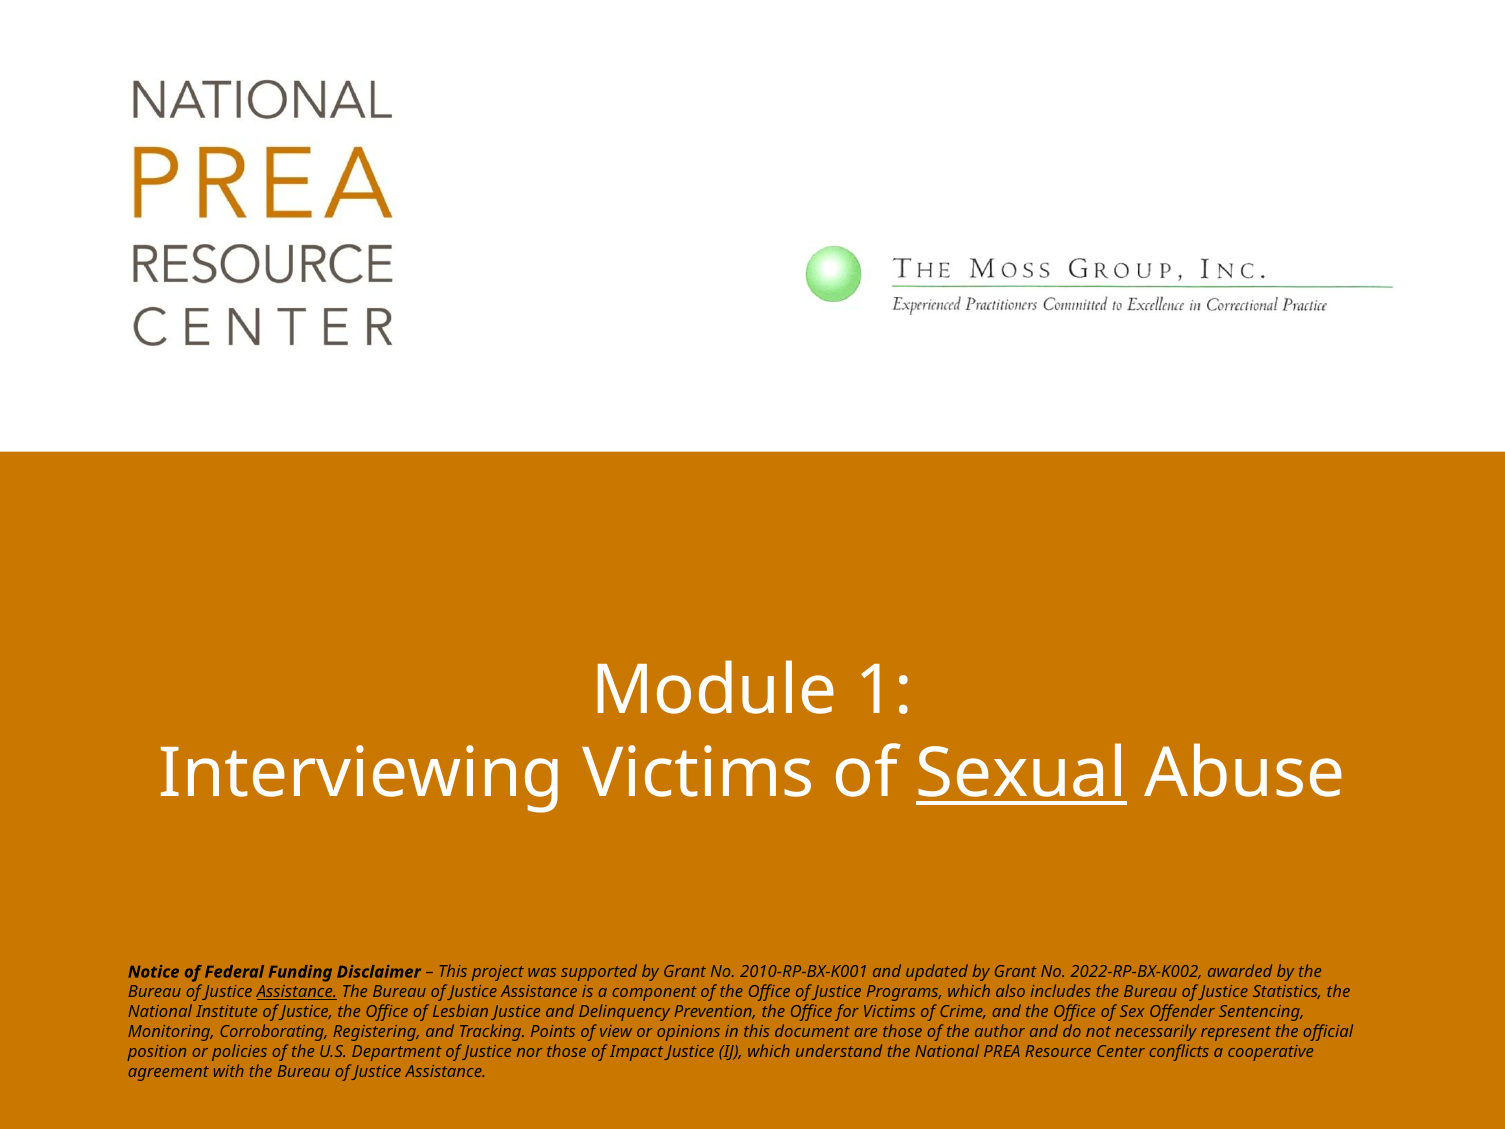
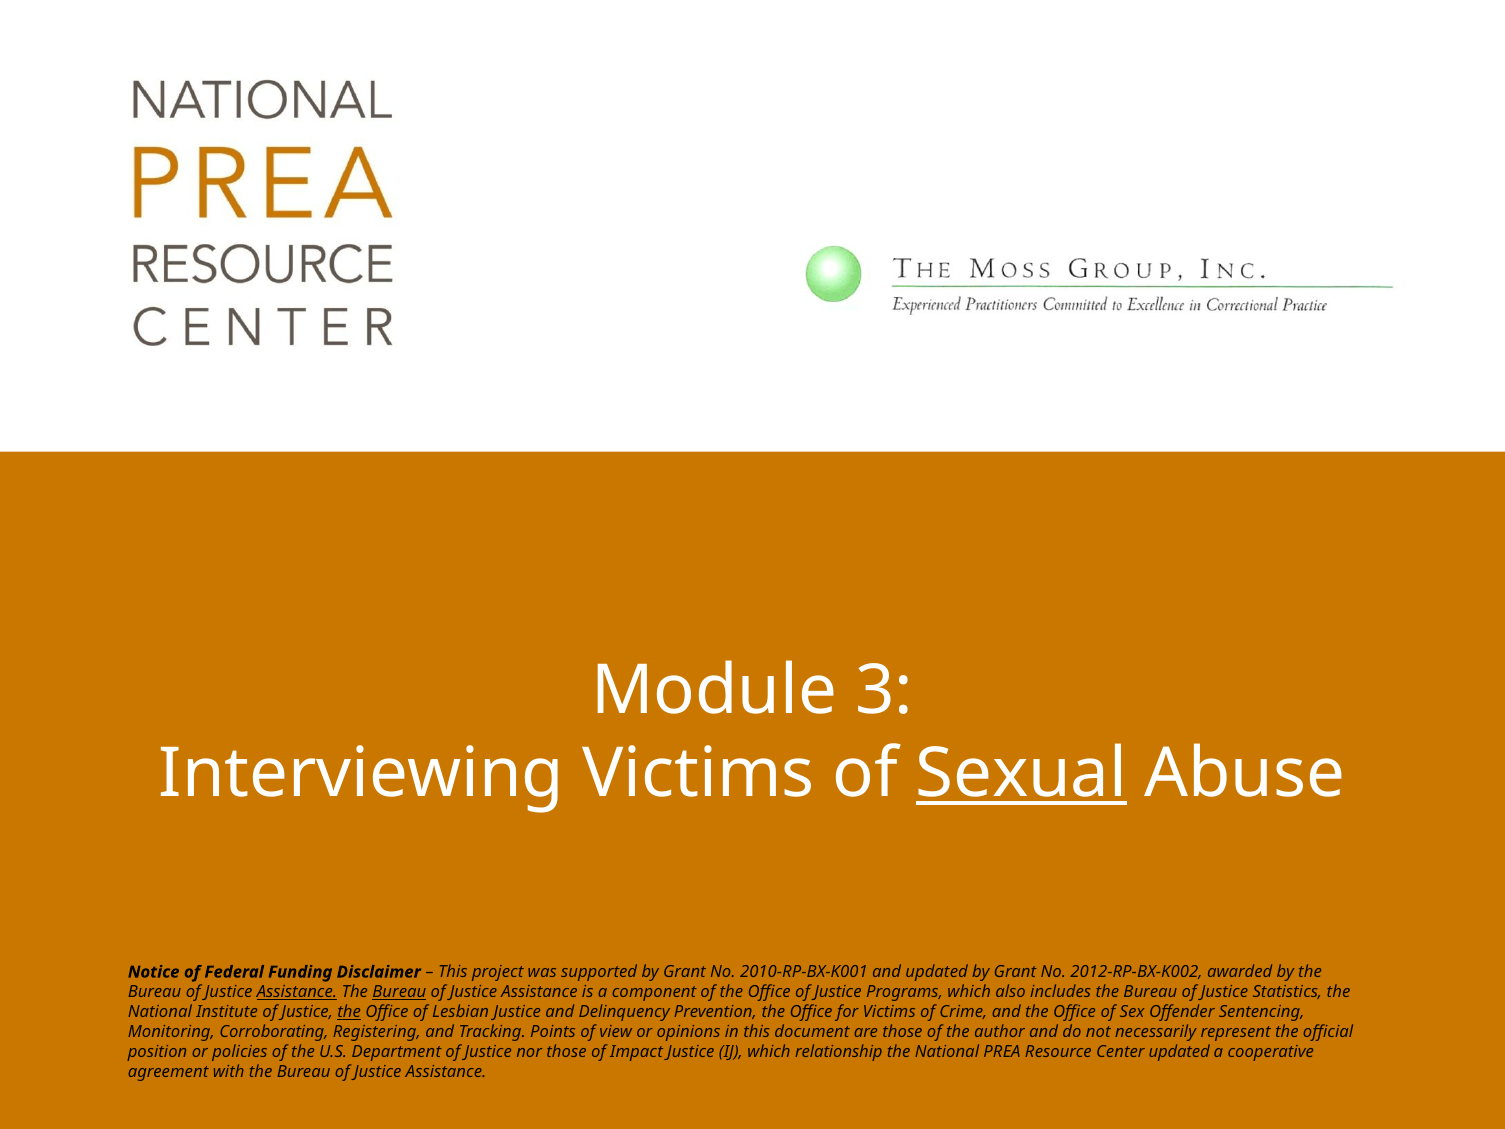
1: 1 -> 3 (884, 691)
2022-RP-BX-K002: 2022-RP-BX-K002 -> 2012-RP-BX-K002 (1136, 972)
Bureau underline: none -> present (399, 992)
the underline: none -> present (349, 1012)
understand: understand -> relationship (839, 1052)
Center conflicts: conflicts -> updated (1179, 1052)
